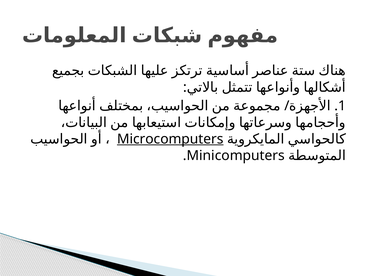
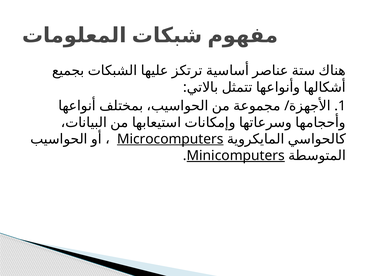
Minicomputers underline: none -> present (236, 156)
